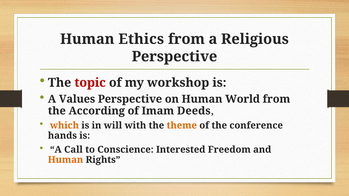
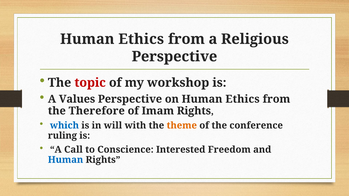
on Human World: World -> Ethics (242, 99)
According: According -> Therefore (97, 111)
Imam Deeds: Deeds -> Rights (194, 111)
which colour: orange -> blue (64, 126)
hands: hands -> ruling (62, 136)
Human colour: orange -> blue (66, 160)
